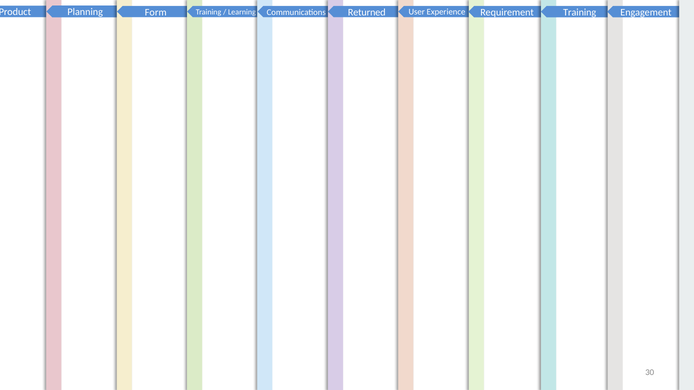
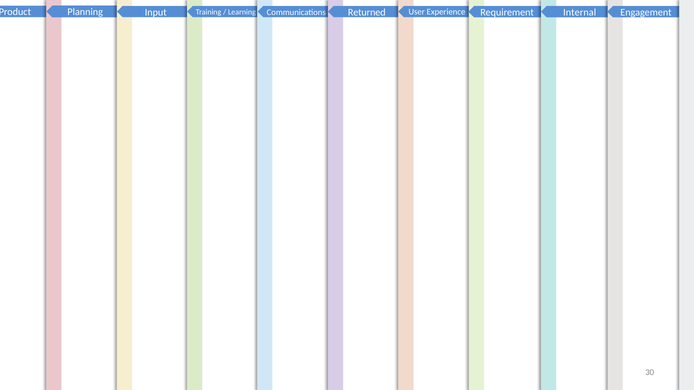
Form: Form -> Input (156, 12)
Requirement Training: Training -> Internal (580, 12)
